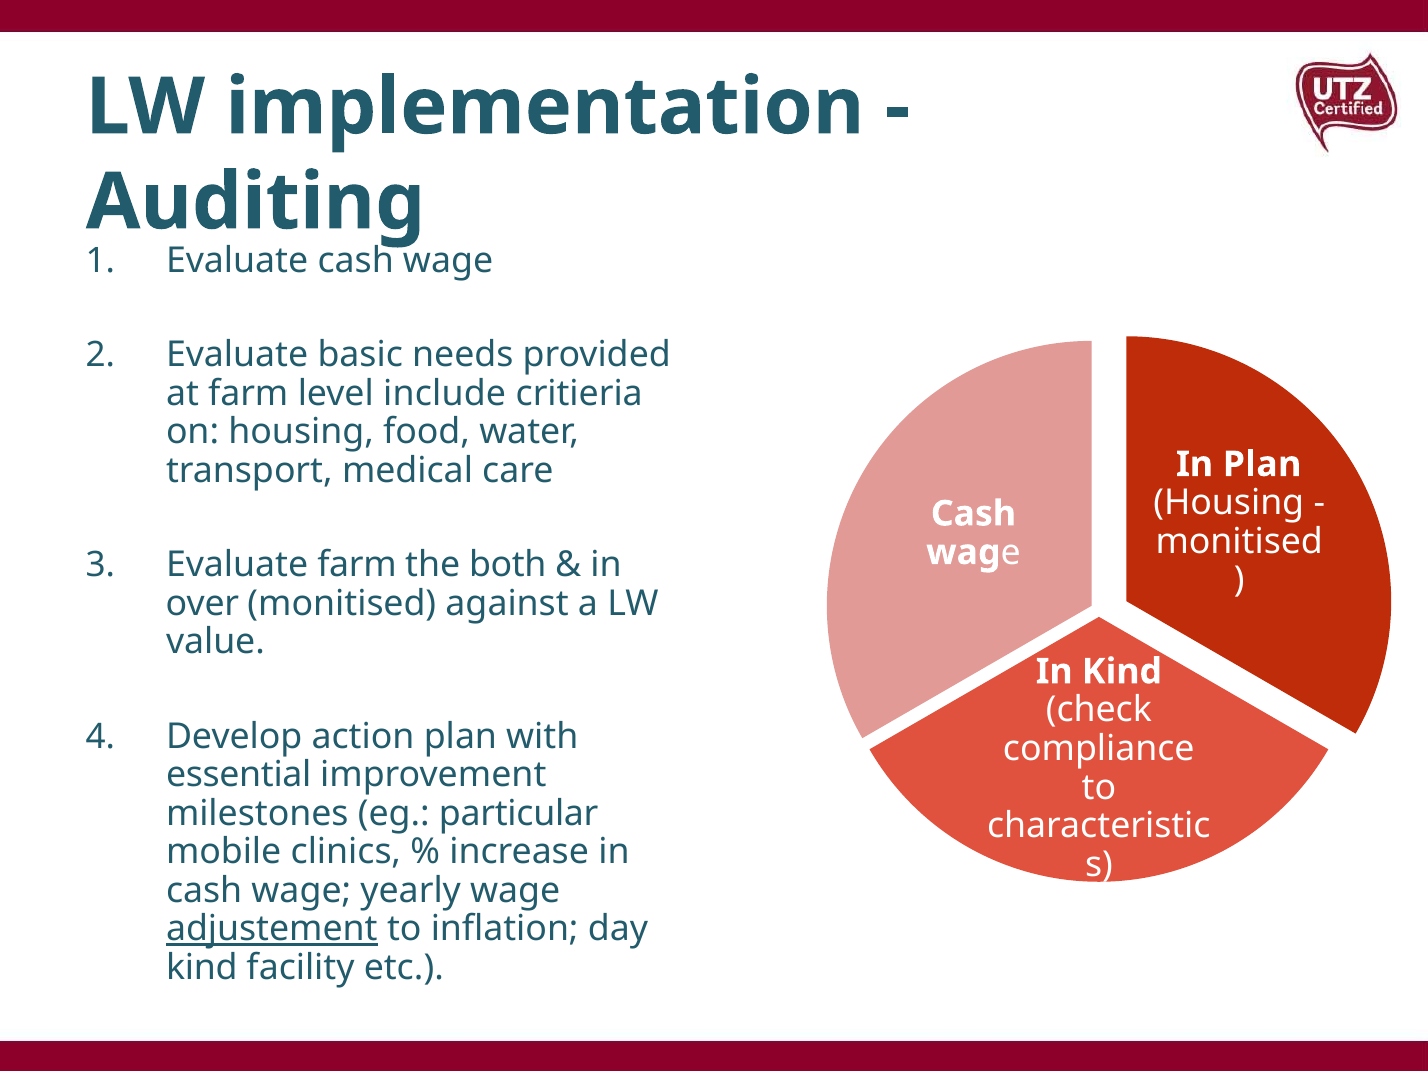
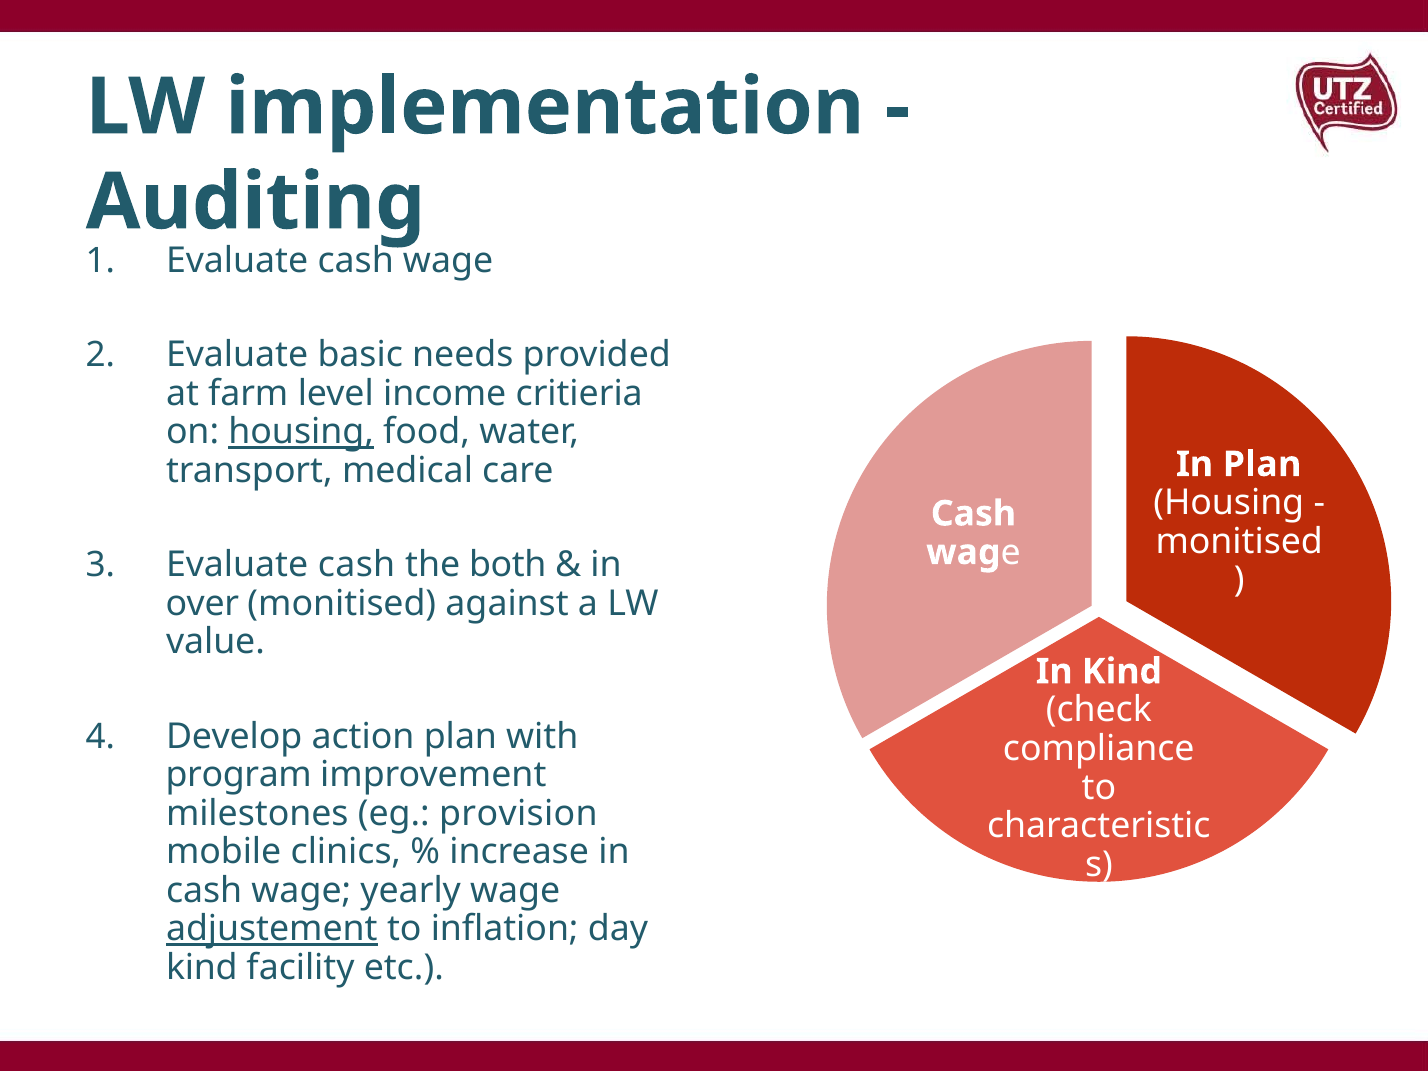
include: include -> income (445, 394)
housing underline: none -> present (301, 432)
farm: farm -> cash (357, 565)
essential: essential -> program (239, 775)
particular: particular -> provision (518, 813)
